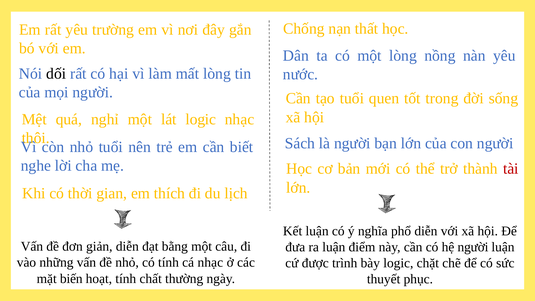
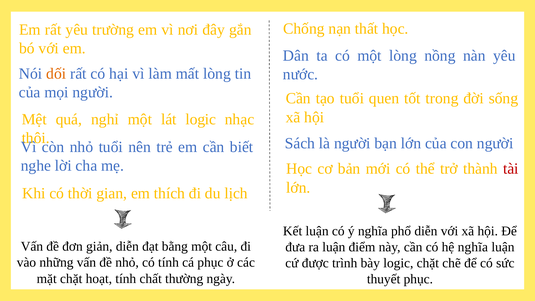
dối colour: black -> orange (56, 74)
hệ người: người -> nghĩa (473, 247)
cá nhạc: nhạc -> phục (210, 263)
mặt biến: biến -> chặt (71, 279)
